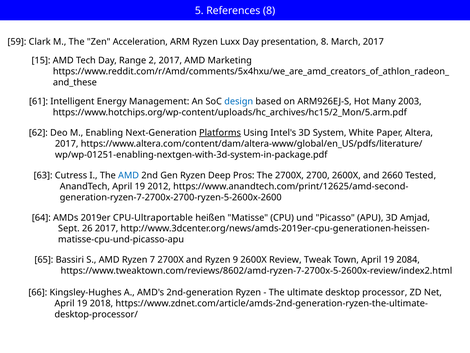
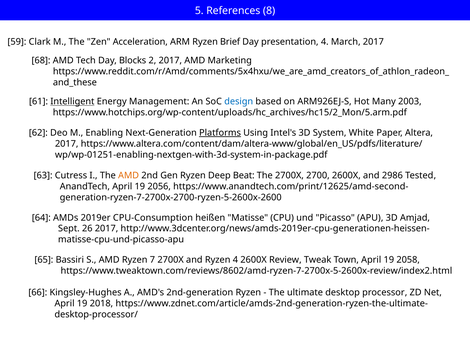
Luxx: Luxx -> Brief (230, 42)
presentation 8: 8 -> 4 (325, 42)
15: 15 -> 68 (41, 60)
Range: Range -> Blocks (133, 60)
Intelligent underline: none -> present (72, 101)
AMD colour: blue -> orange (129, 175)
Pros: Pros -> Beat (244, 175)
2660: 2660 -> 2986 (392, 175)
2012: 2012 -> 2056 (159, 186)
CPU-Ultraportable: CPU-Ultraportable -> CPU-Consumption (153, 217)
Ryzen 9: 9 -> 4 (235, 260)
2084: 2084 -> 2058 (408, 260)
